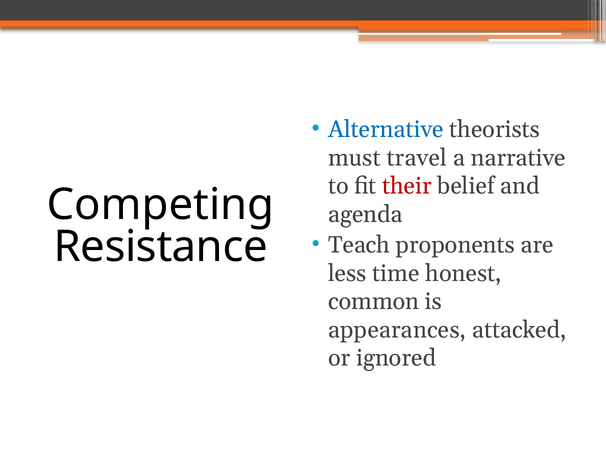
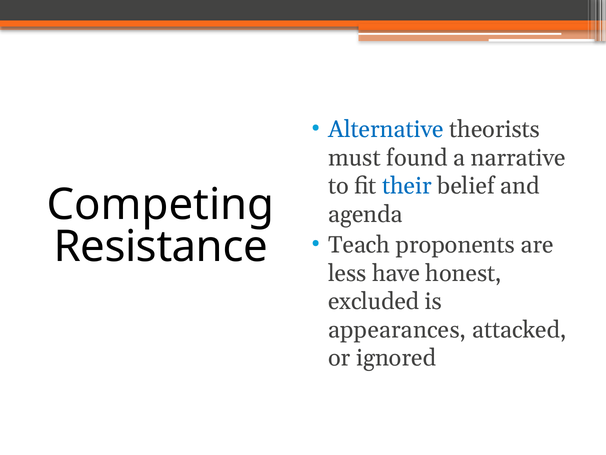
travel: travel -> found (417, 158)
their colour: red -> blue (407, 186)
time: time -> have (396, 273)
common: common -> excluded (374, 301)
